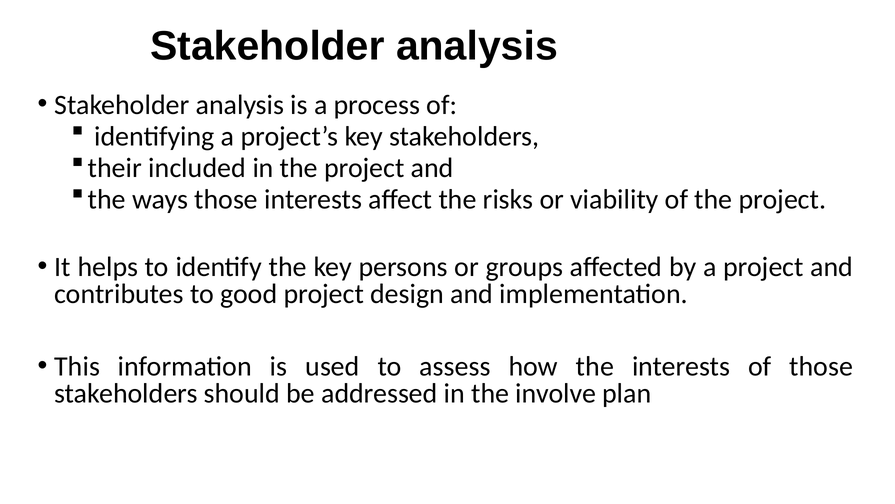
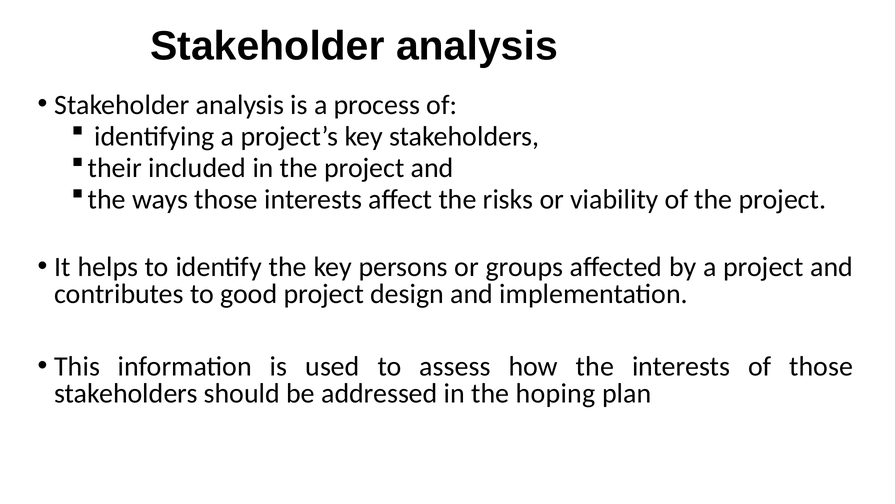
involve: involve -> hoping (556, 393)
